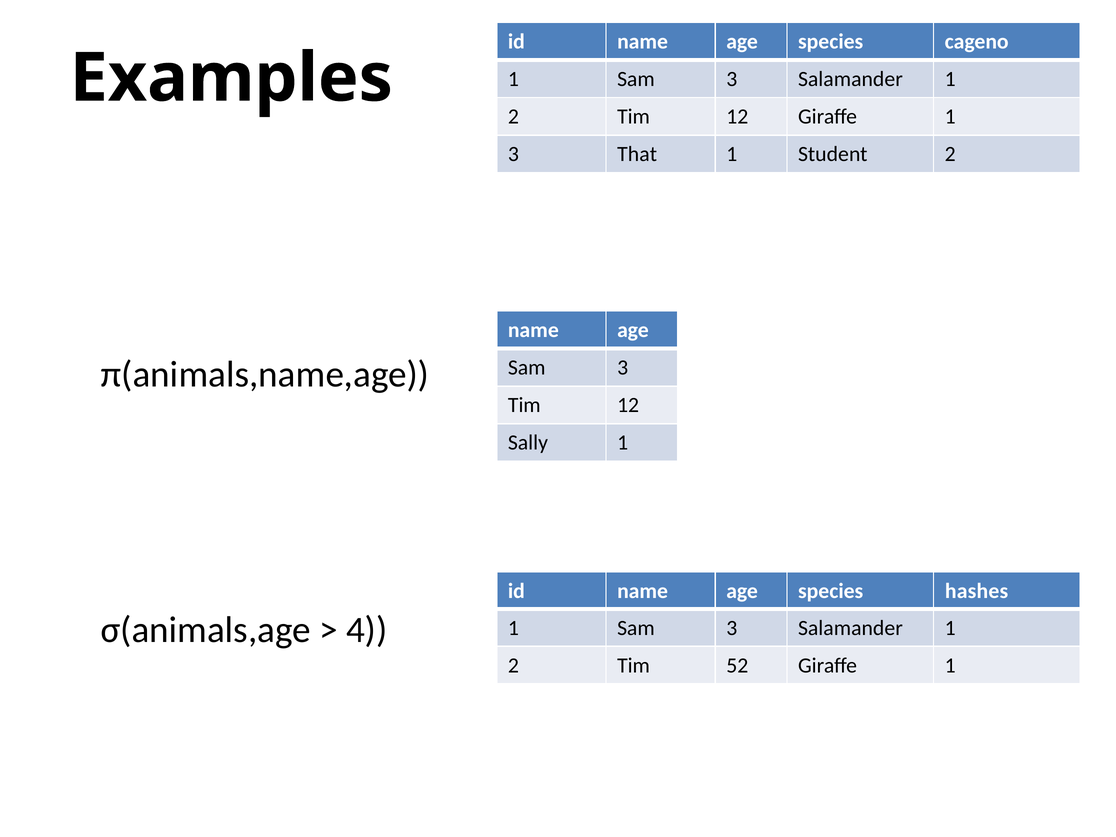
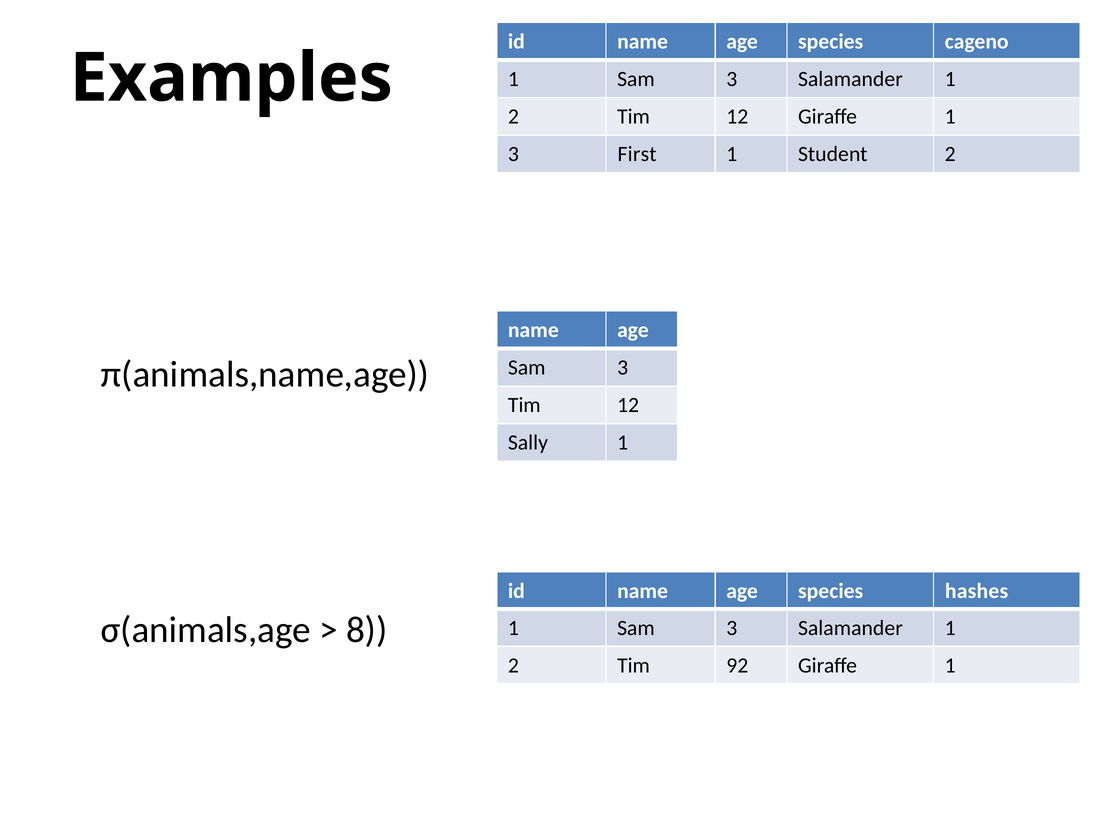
That: That -> First (637, 154)
4: 4 -> 8 (367, 630)
52: 52 -> 92 (737, 665)
